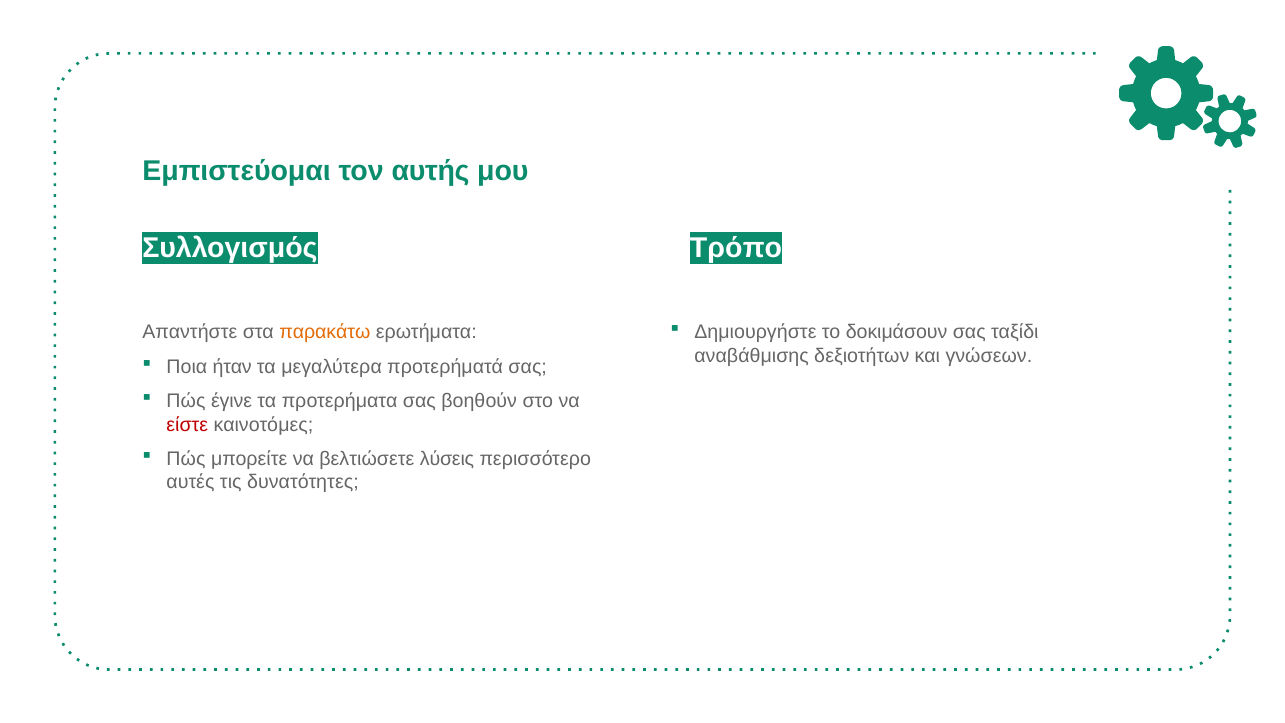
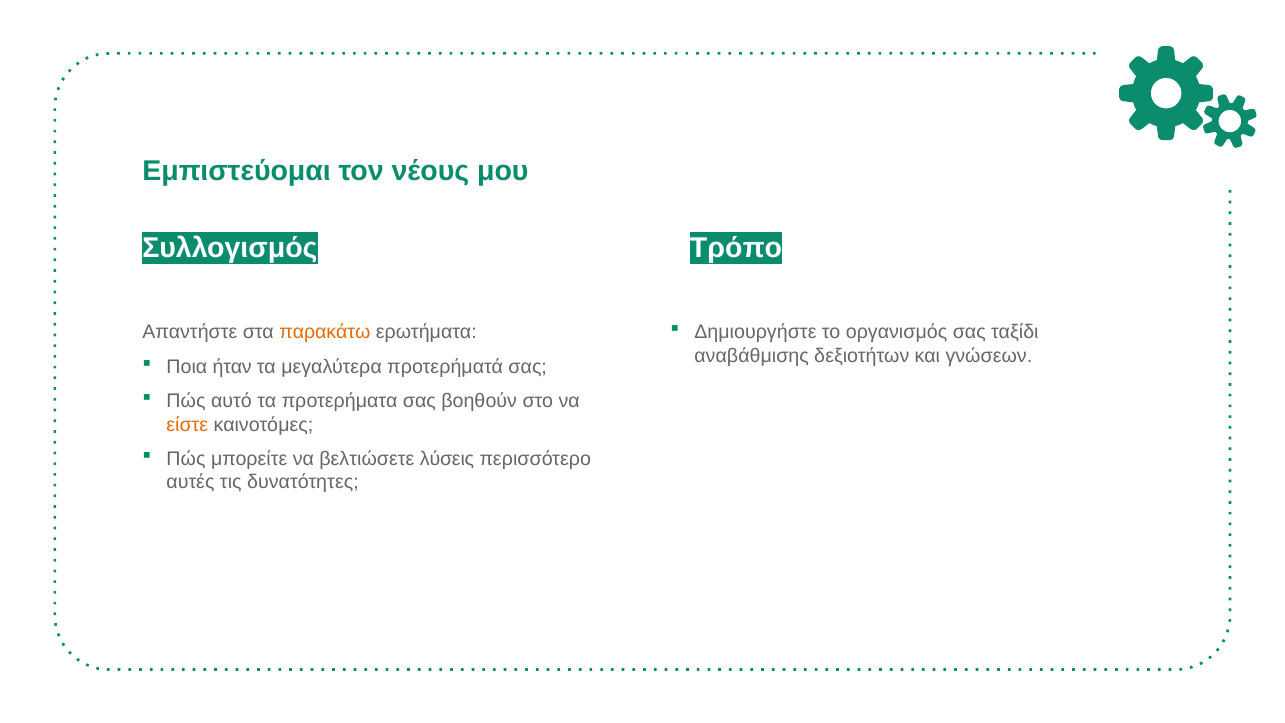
αυτής: αυτής -> νέους (430, 171)
δοκιμάσουν: δοκιμάσουν -> οργανισμός (897, 332)
έγινε: έγινε -> αυτό (231, 401)
είστε colour: red -> orange (187, 424)
